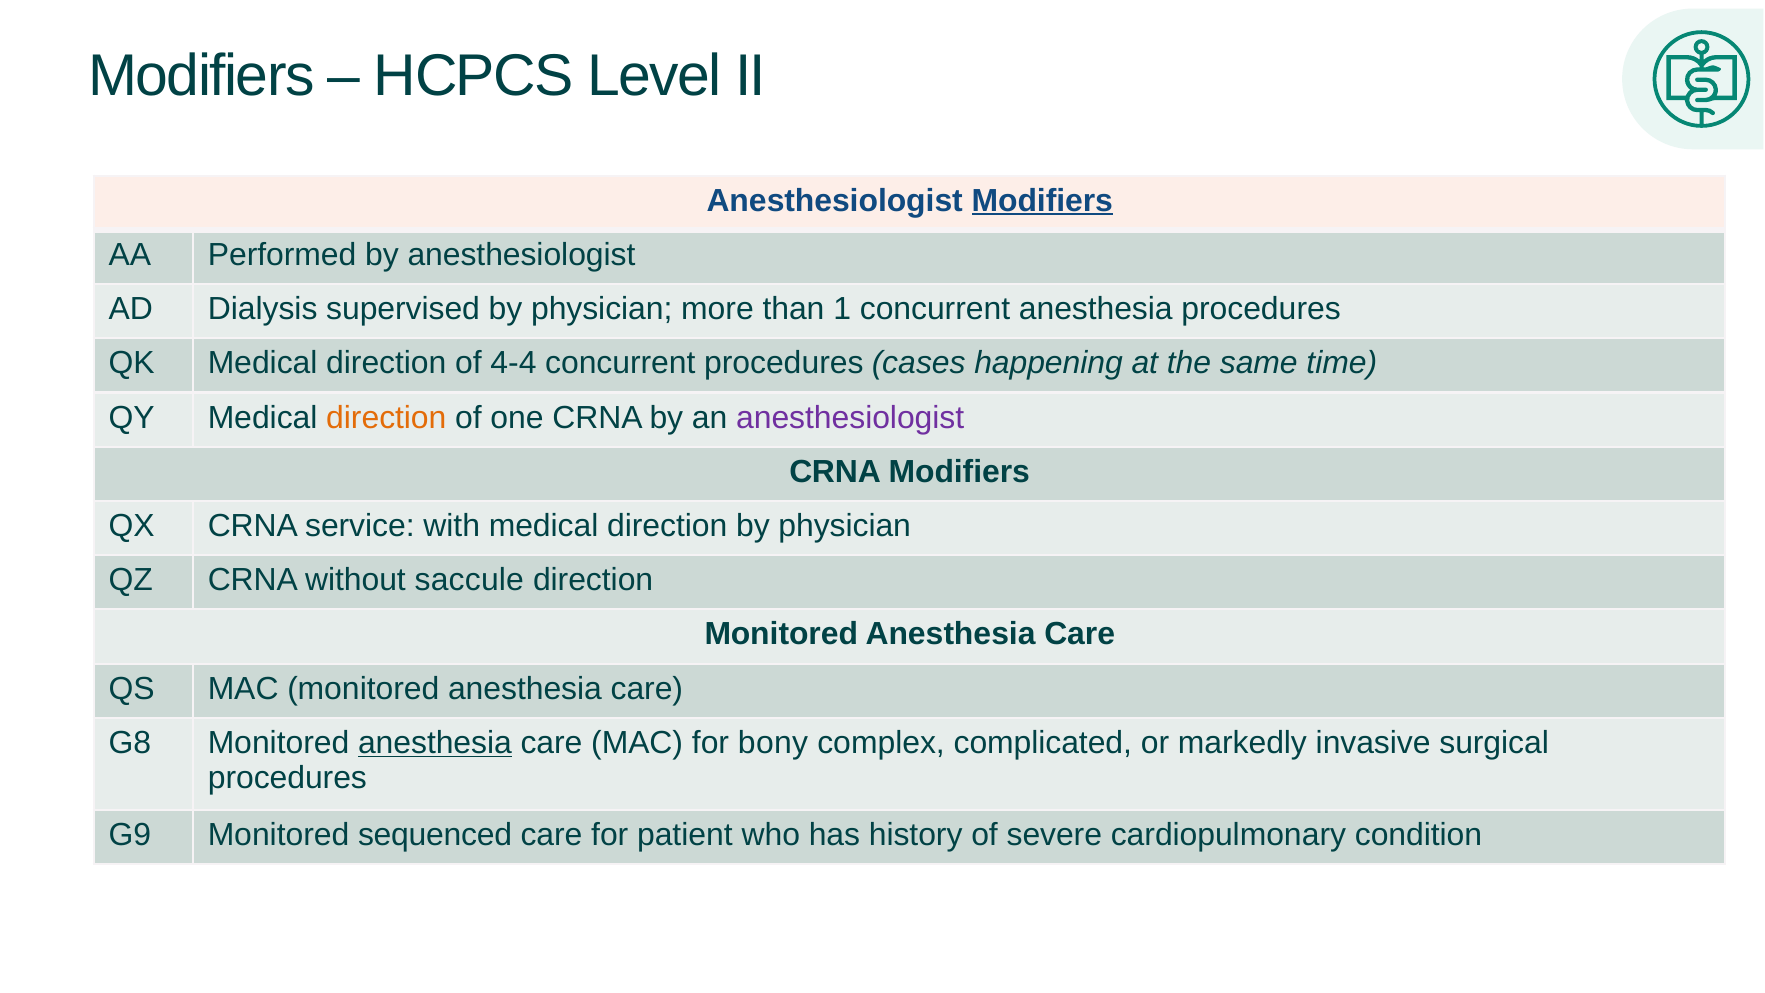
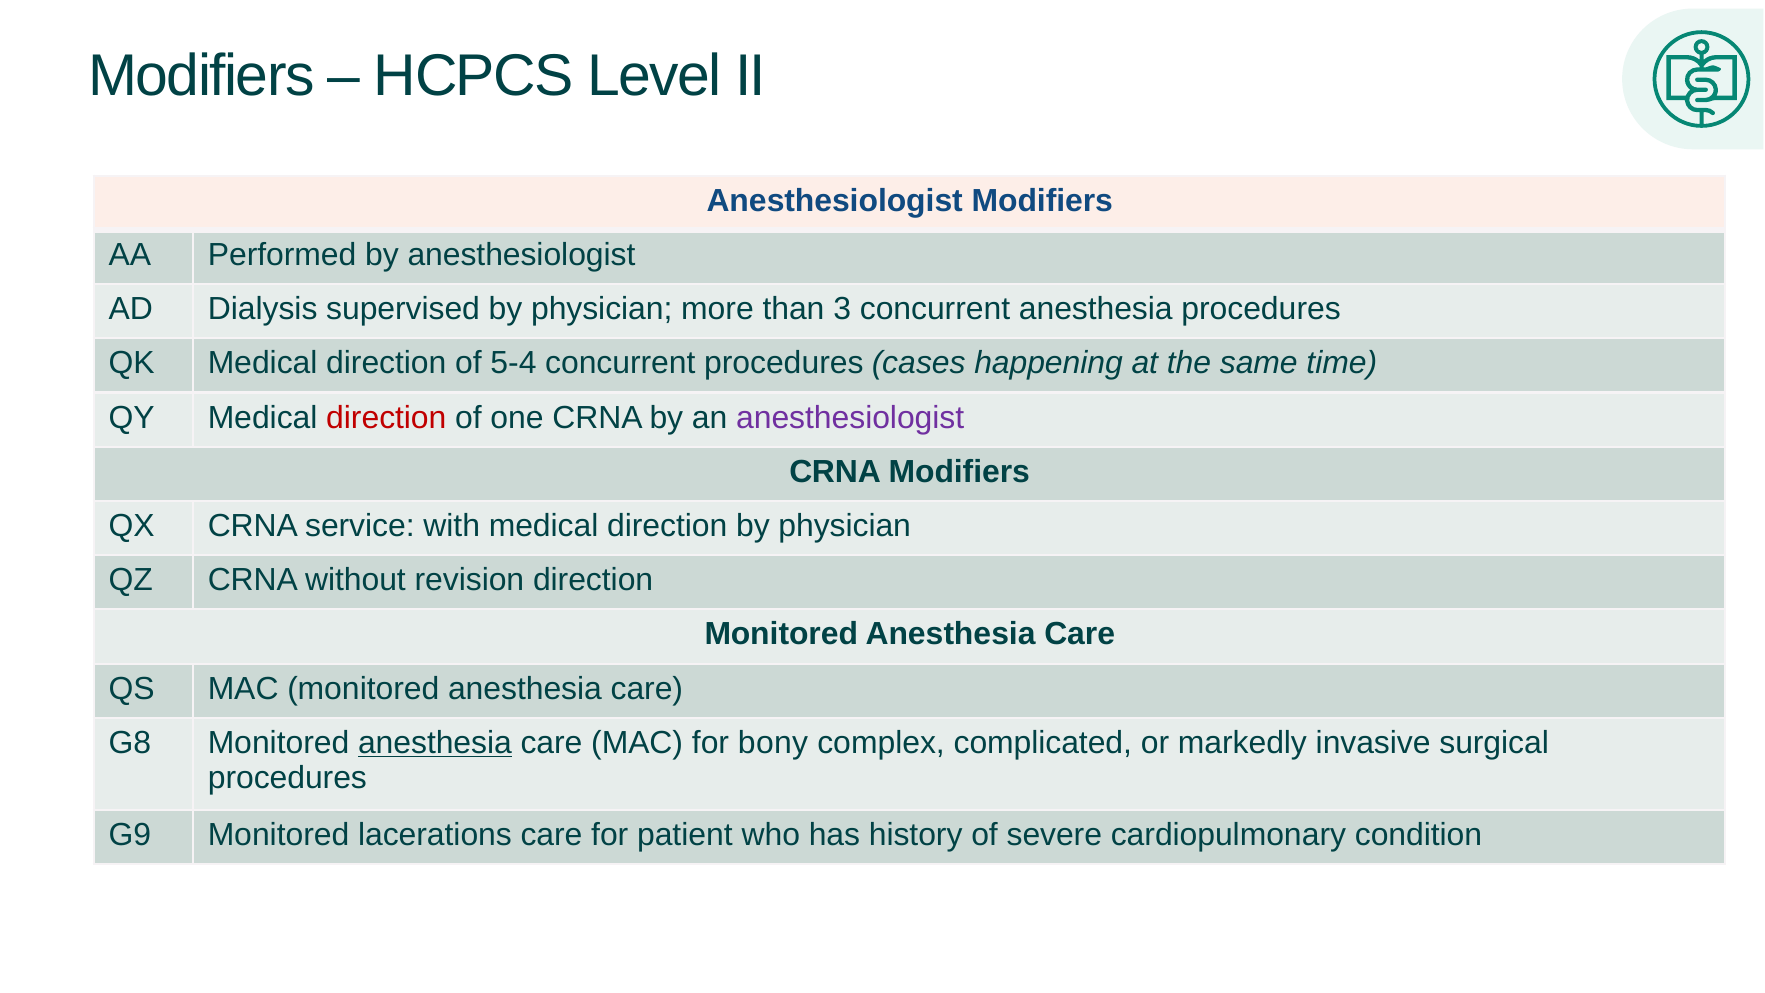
Modifiers underline: present -> none (1042, 201)
1: 1 -> 3 (842, 309)
4-4: 4-4 -> 5-4 (514, 363)
direction colour: orange -> red (386, 417)
saccule: saccule -> revision (469, 580)
sequenced: sequenced -> lacerations (435, 834)
